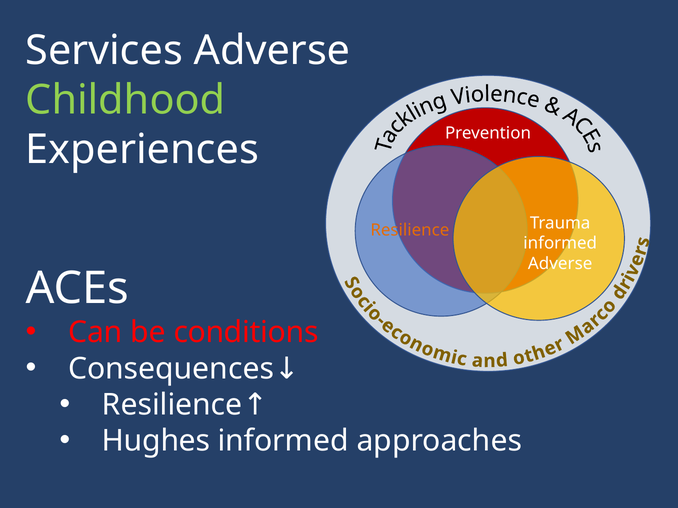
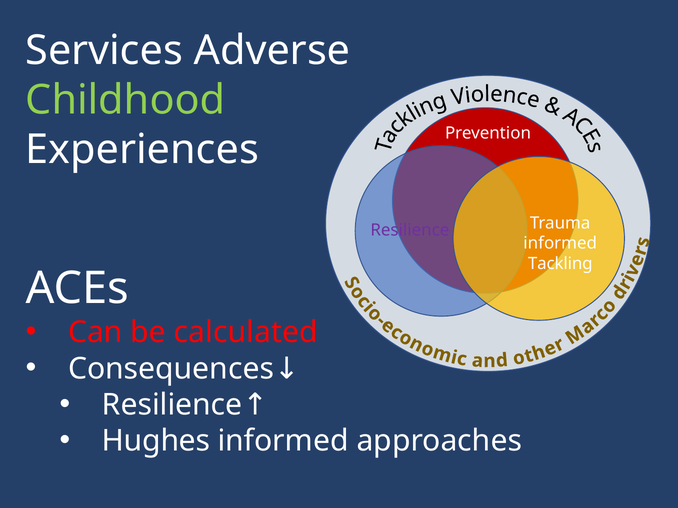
Resilience colour: orange -> purple (410, 230)
Adverse: Adverse -> Tackling (560, 264)
conditions: conditions -> calculated (246, 333)
